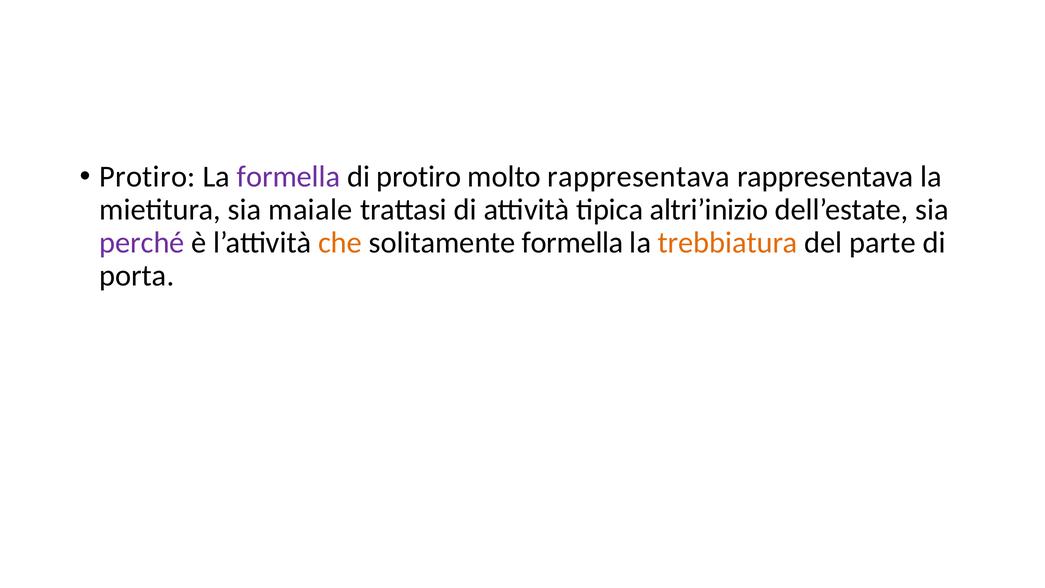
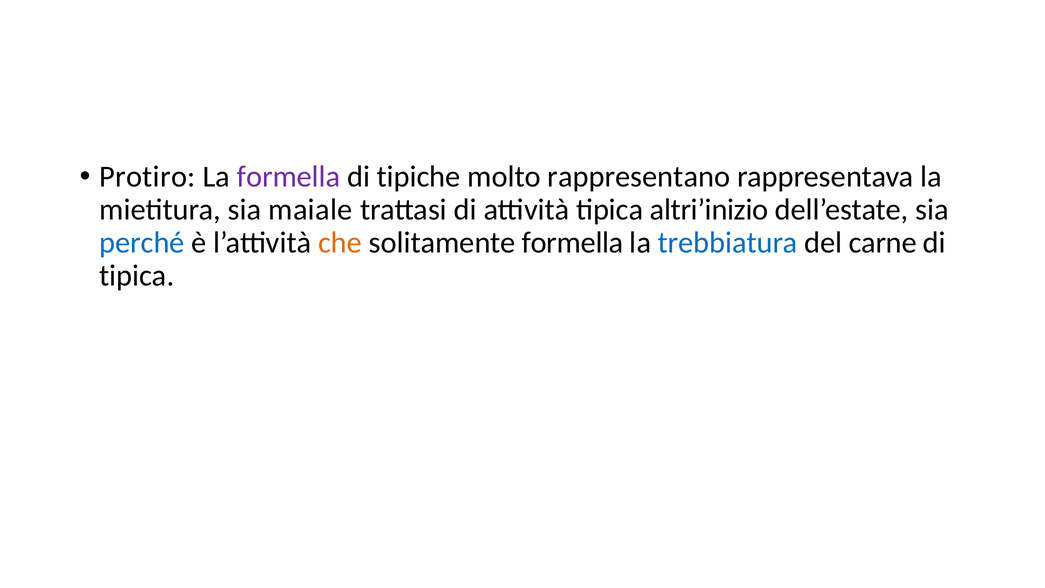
di protiro: protiro -> tipiche (419, 177)
molto rappresentava: rappresentava -> rappresentano (639, 177)
perché colour: purple -> blue (142, 243)
trebbiatura colour: orange -> blue (728, 243)
parte: parte -> carne (883, 243)
porta: porta -> tipica (137, 275)
